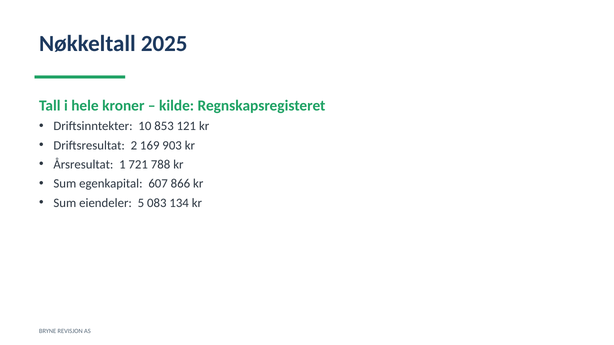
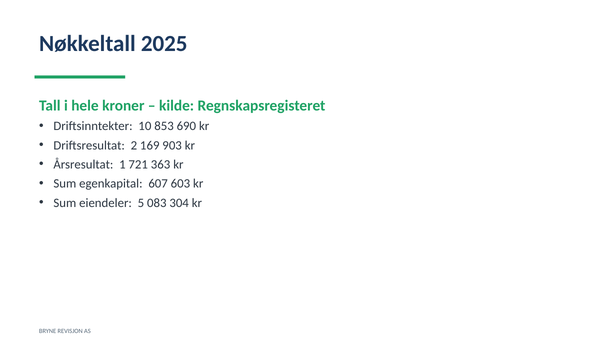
121: 121 -> 690 (186, 126)
788: 788 -> 363 (161, 165)
866: 866 -> 603 (180, 184)
134: 134 -> 304 (179, 203)
